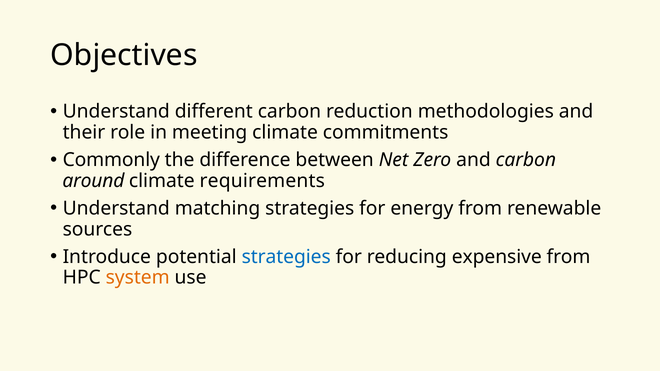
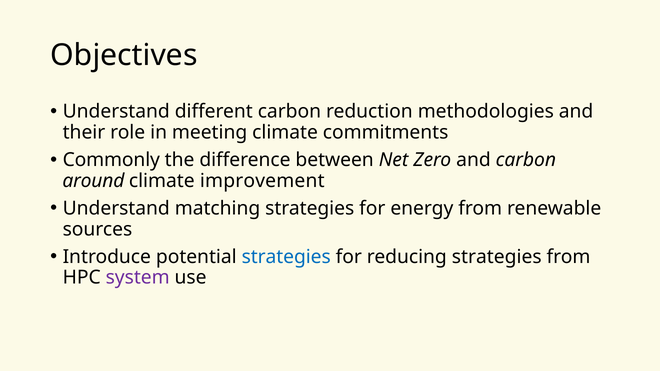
requirements: requirements -> improvement (262, 181)
reducing expensive: expensive -> strategies (497, 257)
system colour: orange -> purple (138, 278)
